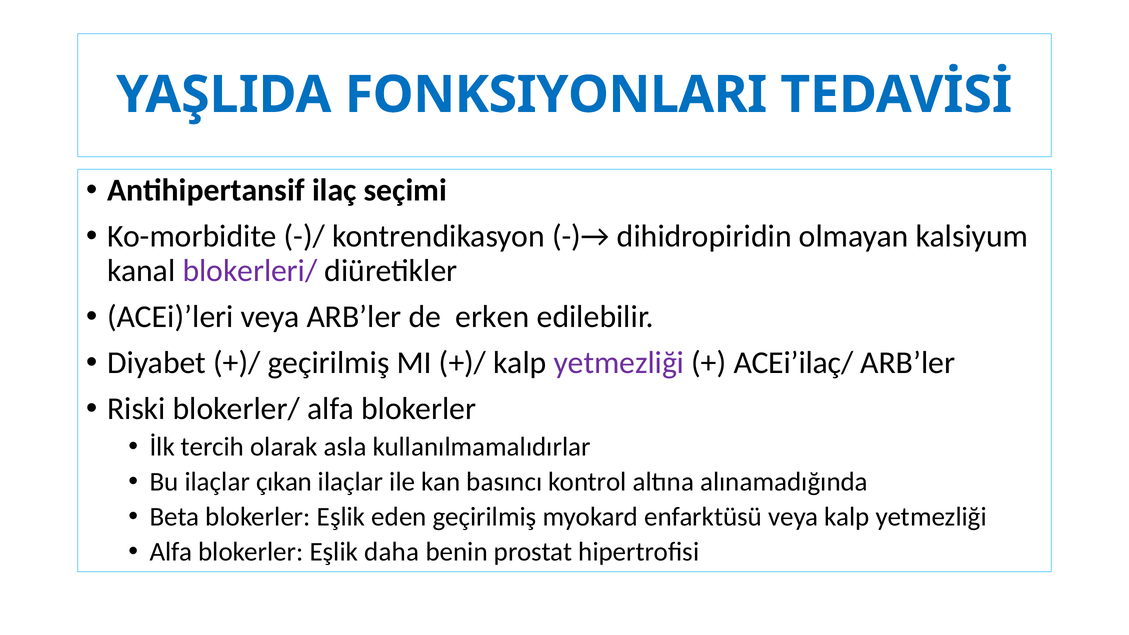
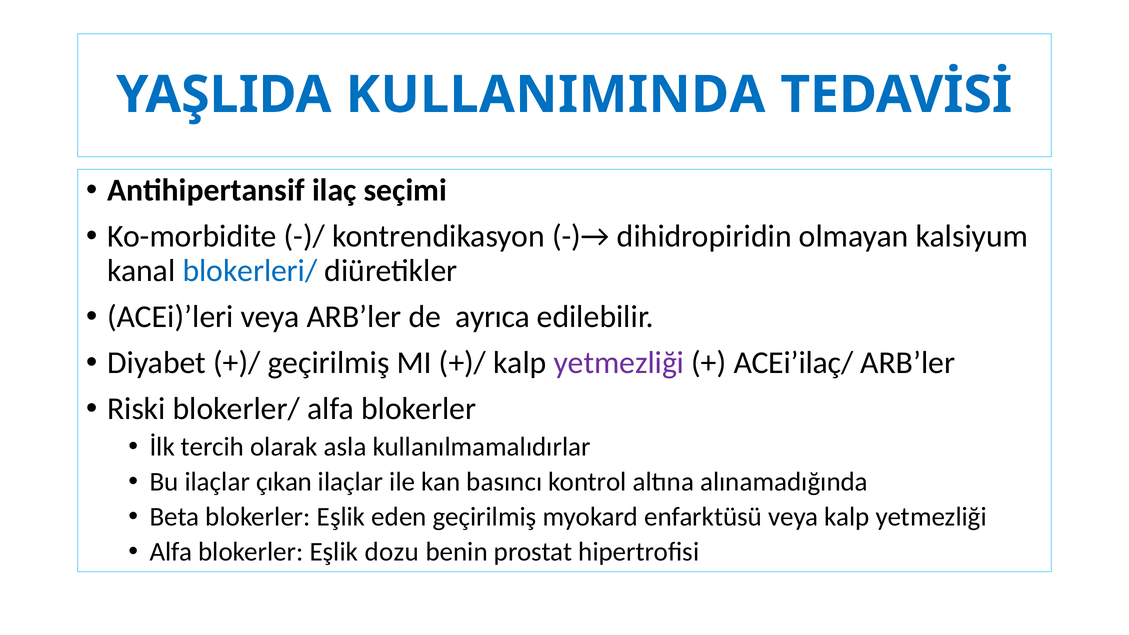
FONKSIYONLARI: FONKSIYONLARI -> KULLANIMINDA (556, 95)
blokerleri/ colour: purple -> blue (250, 271)
erken: erken -> ayrıca (493, 317)
daha: daha -> dozu (392, 552)
